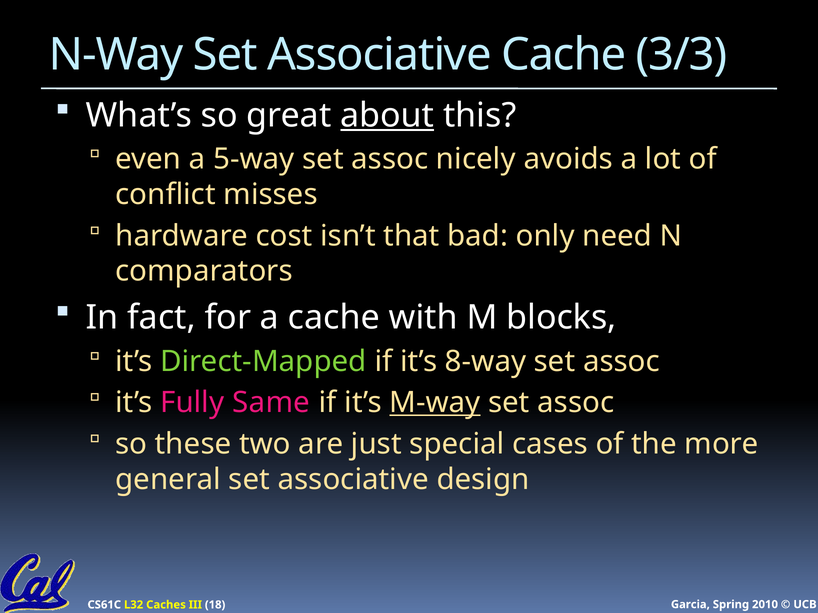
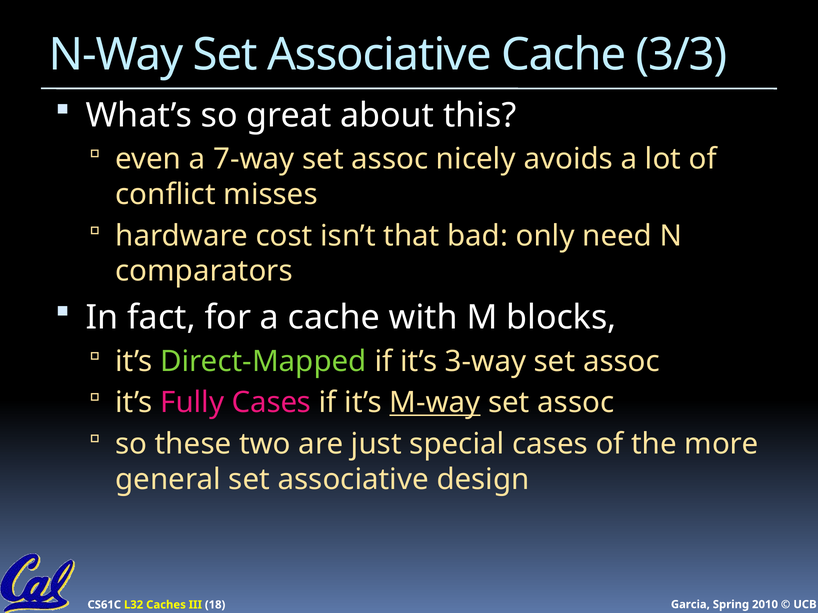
about underline: present -> none (387, 116)
5-way: 5-way -> 7-way (254, 159)
8-way: 8-way -> 3-way (486, 362)
Fully Same: Same -> Cases (271, 403)
